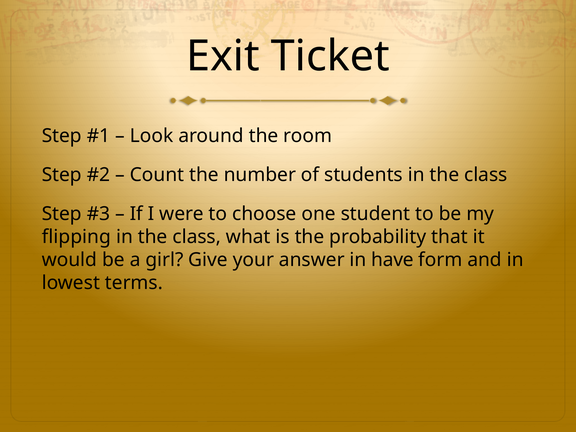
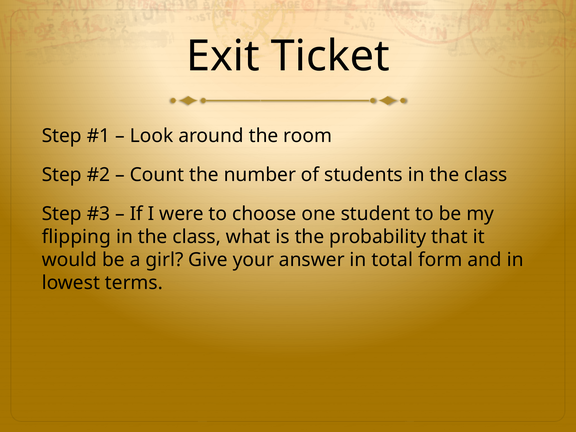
have: have -> total (392, 260)
